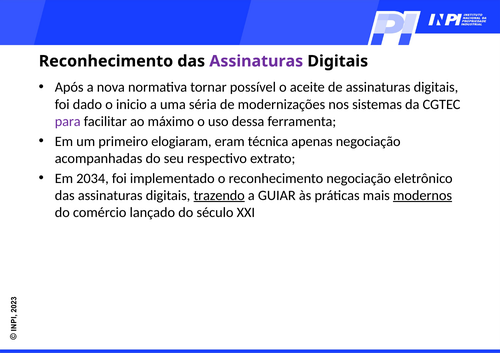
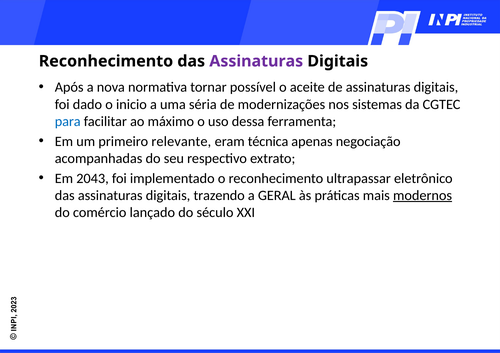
para colour: purple -> blue (68, 122)
elogiaram: elogiaram -> relevante (181, 142)
2034: 2034 -> 2043 (92, 179)
reconhecimento negociação: negociação -> ultrapassar (359, 179)
trazendo underline: present -> none (219, 196)
GUIAR: GUIAR -> GERAL (277, 196)
